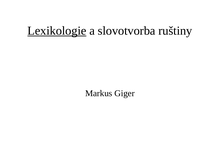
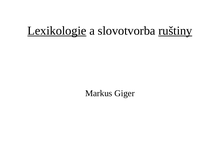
ruštiny underline: none -> present (175, 31)
